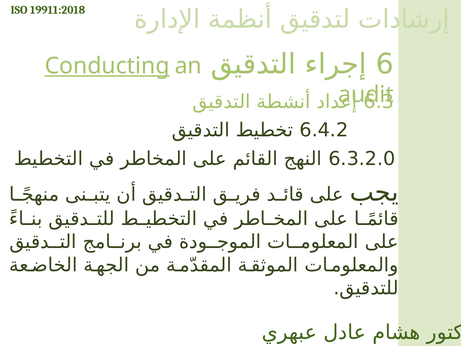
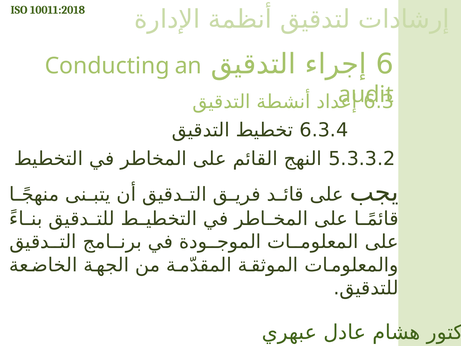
19911:2018: 19911:2018 -> 10011:2018 (58, 10)
Conducting underline: present -> none (107, 66)
6.4.2: 6.4.2 -> 6.3.4 (324, 130)
6.3.2.0: 6.3.2.0 -> 5.3.3.2 (362, 159)
